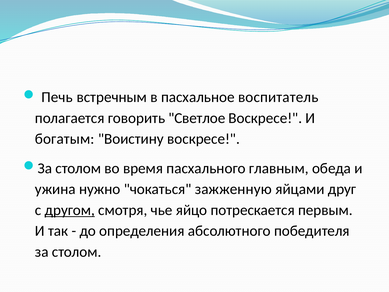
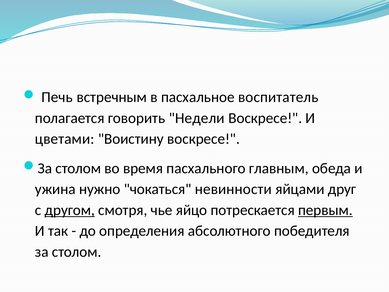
Светлое: Светлое -> Недели (197, 118)
богатым: богатым -> цветами (65, 139)
зажженную: зажженную -> невинности (233, 189)
первым underline: none -> present (325, 210)
